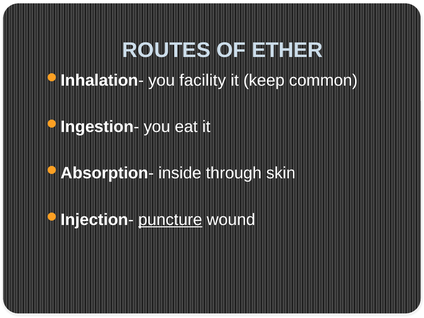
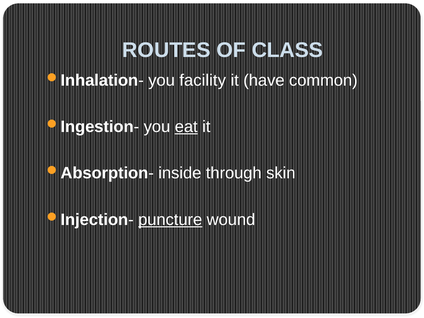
ETHER: ETHER -> CLASS (287, 50)
keep: keep -> have (264, 80)
eat underline: none -> present (186, 127)
